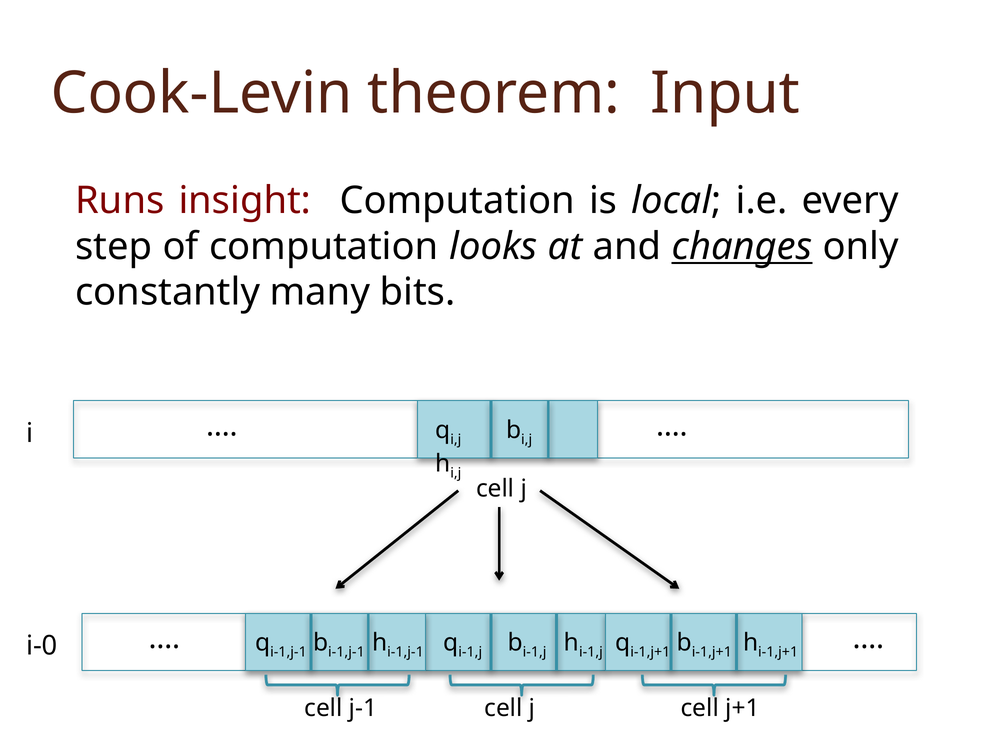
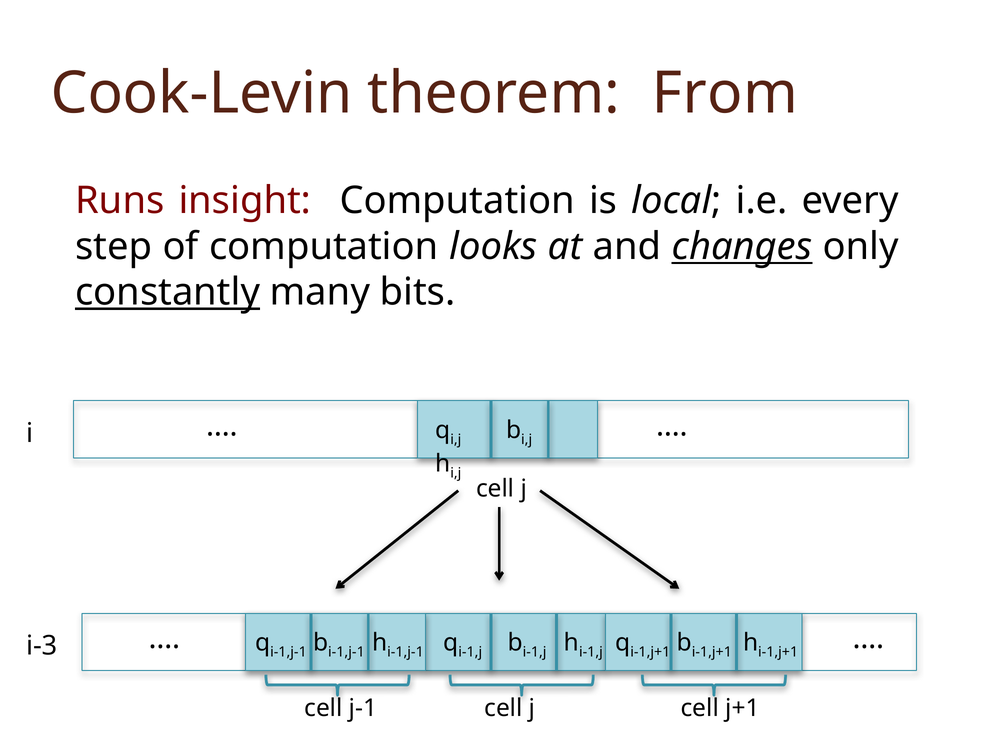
Input: Input -> From (725, 93)
constantly underline: none -> present (168, 293)
i-0: i-0 -> i-3 (42, 646)
